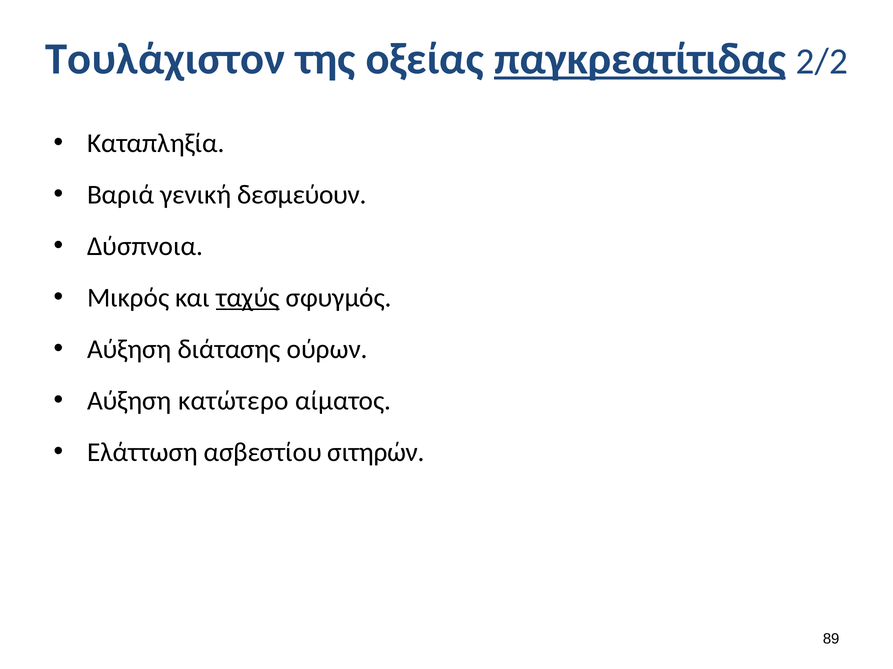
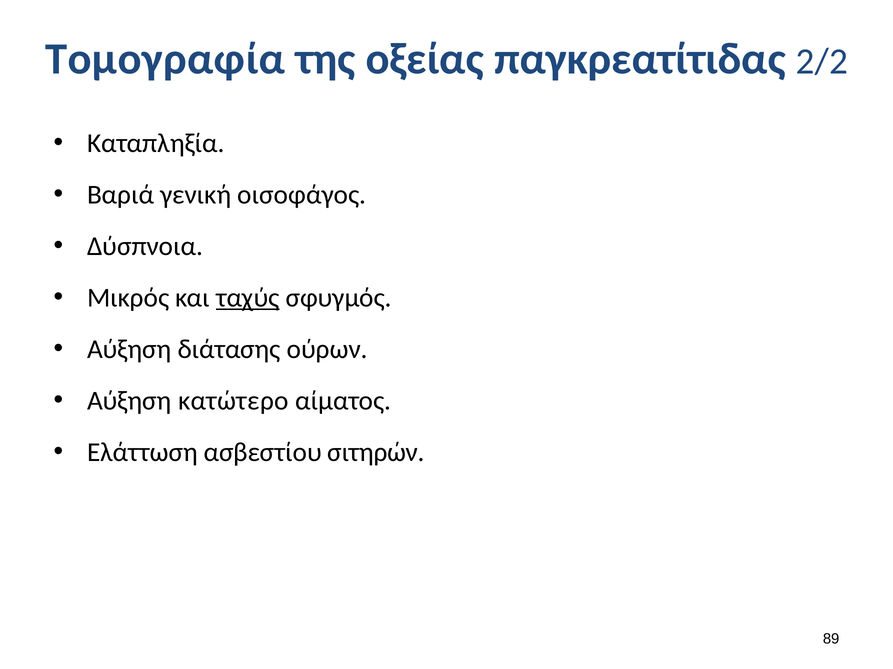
Τουλάχιστον: Τουλάχιστον -> Τομογραφία (165, 59)
παγκρεατίτιδας underline: present -> none (640, 59)
δεσμεύουν: δεσμεύουν -> οισοφάγος (302, 195)
